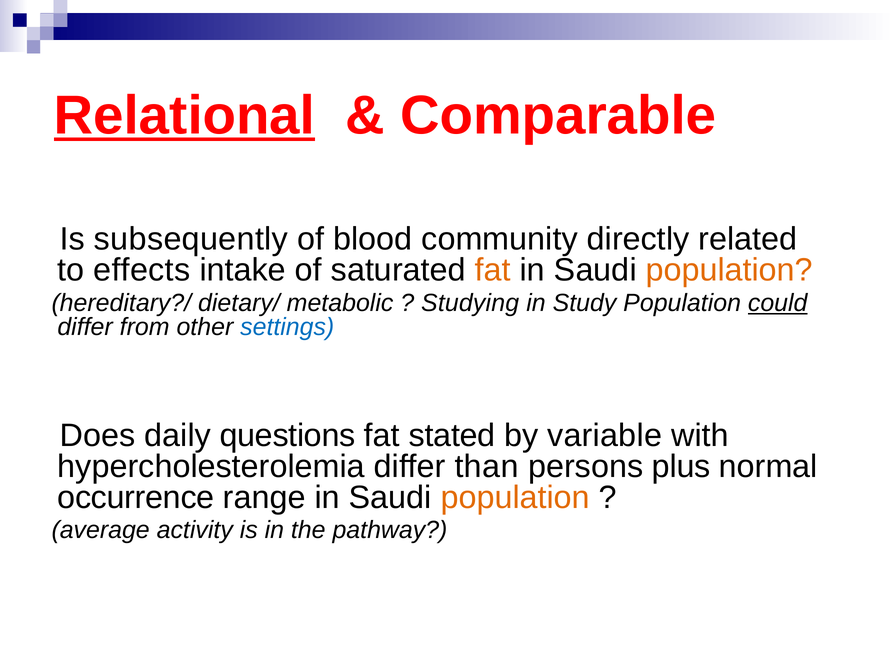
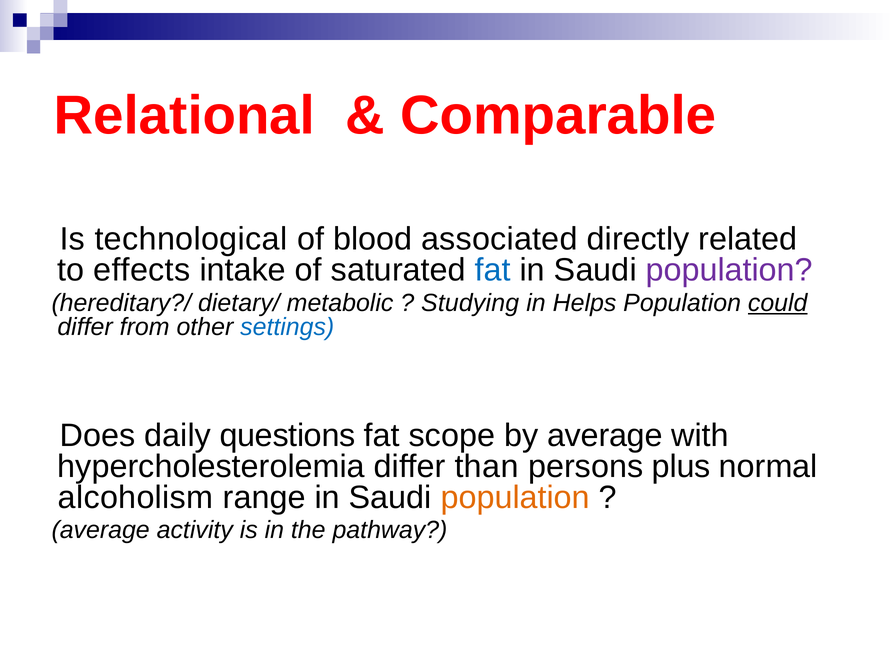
Relational underline: present -> none (184, 116)
subsequently: subsequently -> technological (191, 239)
community: community -> associated (499, 239)
fat colour: orange -> blue (493, 270)
population colour: orange -> purple (729, 270)
Study: Study -> Helps (585, 303)
stated: stated -> scope (452, 435)
by variable: variable -> average (605, 435)
occurrence: occurrence -> alcoholism (136, 498)
